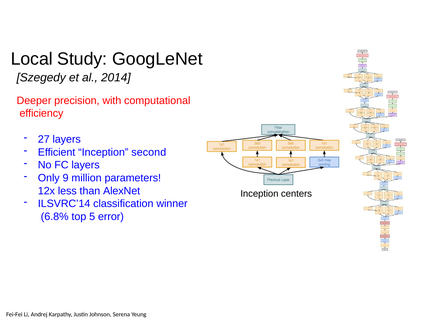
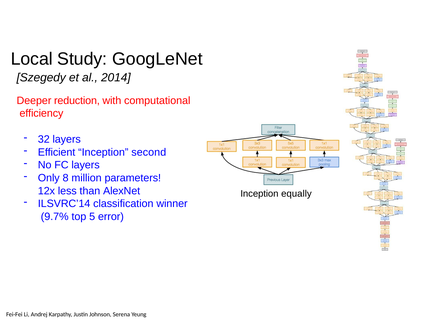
precision: precision -> reduction (77, 100)
27: 27 -> 32 (44, 139)
Only 9: 9 -> 8 (66, 178)
centers: centers -> equally (296, 193)
6.8%: 6.8% -> 9.7% (55, 216)
